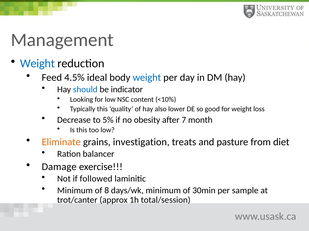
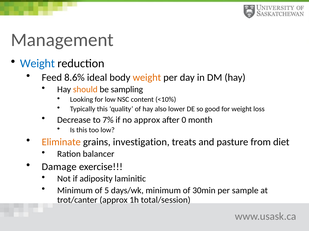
4.5%: 4.5% -> 8.6% (74, 78)
weight colour: blue -> orange (147, 78)
should colour: blue -> orange (85, 90)
indicator: indicator -> sampling (127, 90)
5%: 5% -> 7% (108, 120)
no obesity: obesity -> approx (147, 120)
7: 7 -> 0 (184, 120)
followed: followed -> adiposity (96, 179)
8: 8 -> 5 (107, 191)
